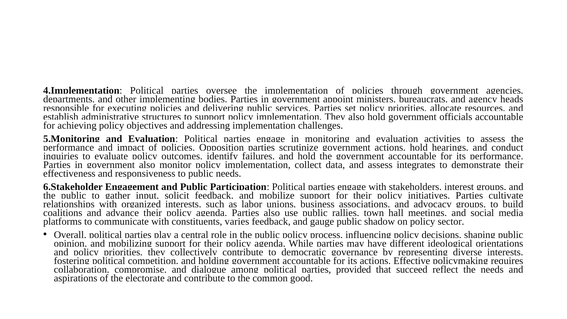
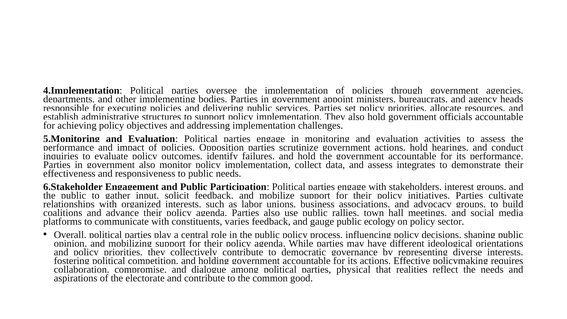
shadow: shadow -> ecology (380, 222)
provided: provided -> physical (353, 270)
succeed: succeed -> realities (412, 270)
